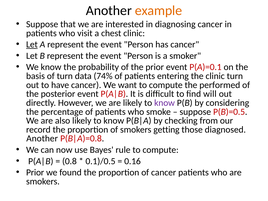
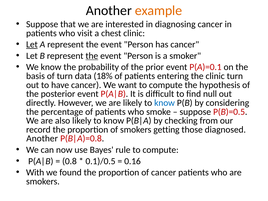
the underline: none -> present (92, 56)
74%: 74% -> 18% (103, 76)
performed: performed -> hypothesis (220, 85)
will: will -> null (210, 94)
know colour: purple -> blue (165, 103)
Prior: Prior -> With (35, 172)
